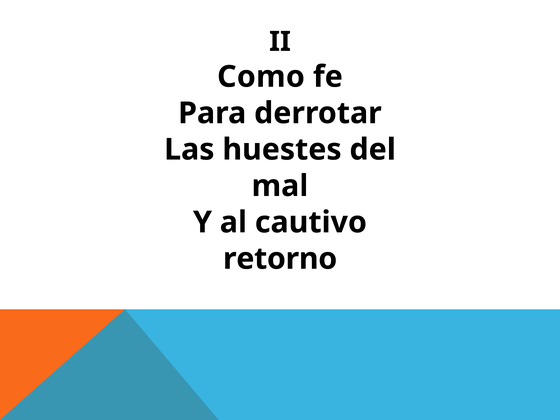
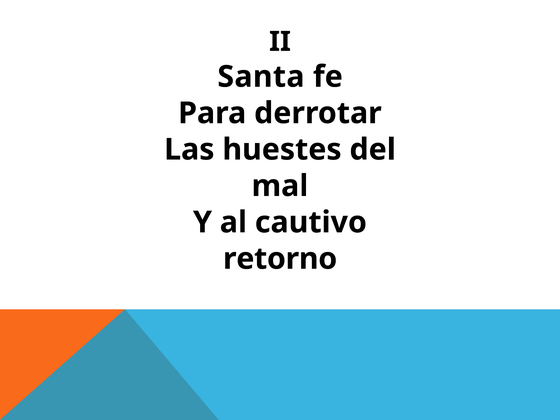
Como: Como -> Santa (261, 77)
